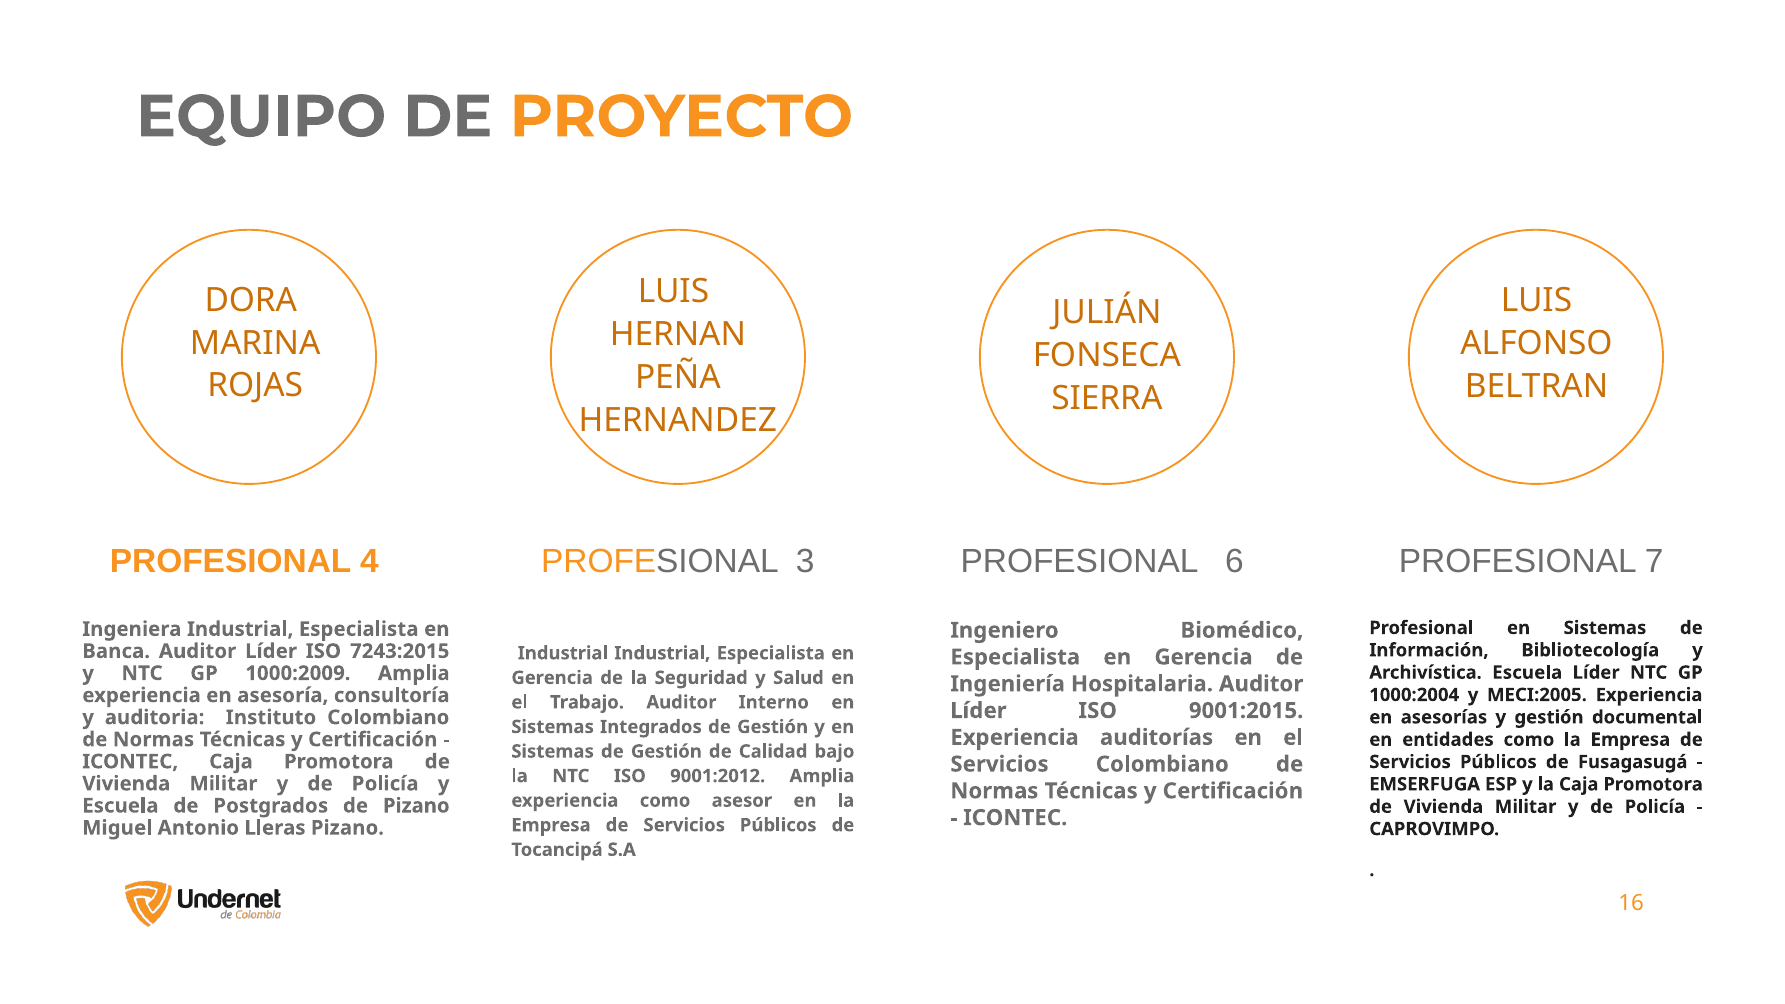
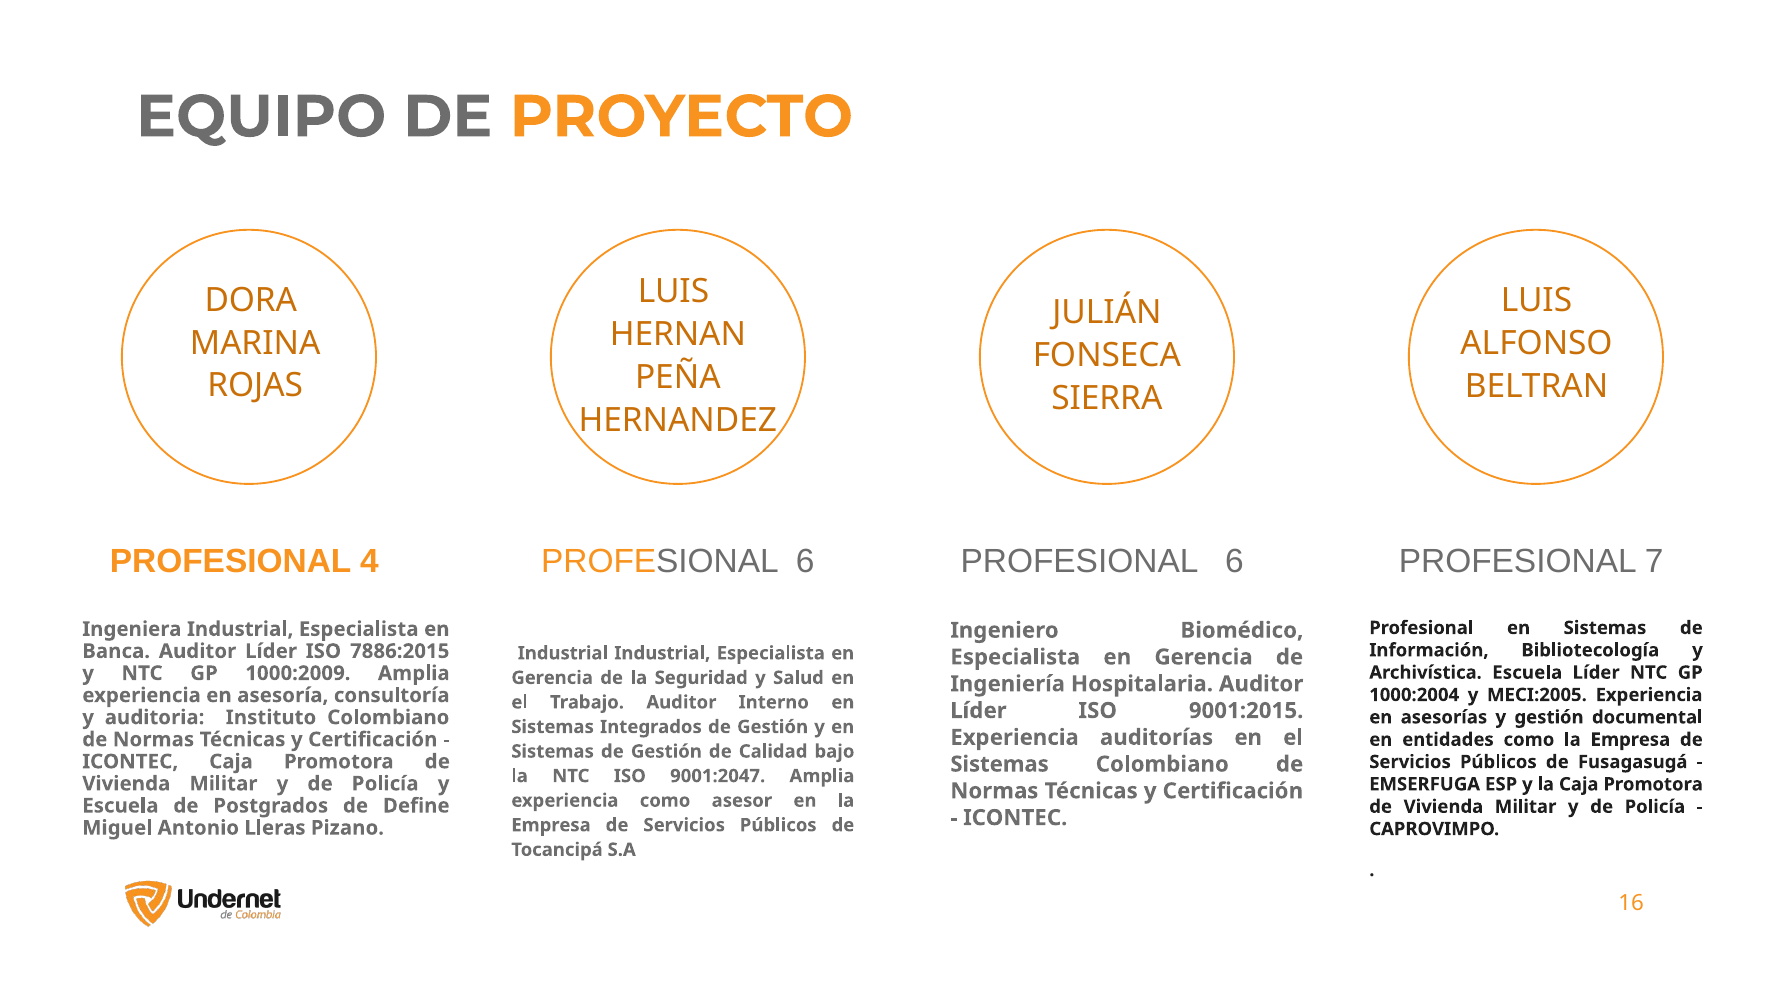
4 PROFESIONAL 3: 3 -> 6 (805, 562)
7243:2015: 7243:2015 -> 7886:2015 (400, 651)
Servicios: Servicios -> Sistemas (1000, 764)
9001:2012: 9001:2012 -> 9001:2047 (718, 776)
de Pizano: Pizano -> Define (416, 806)
